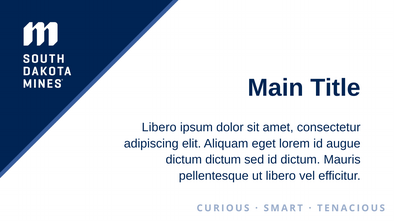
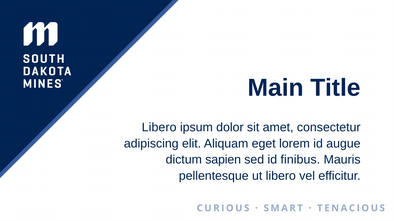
dictum dictum: dictum -> sapien (223, 160)
id dictum: dictum -> finibus (300, 160)
